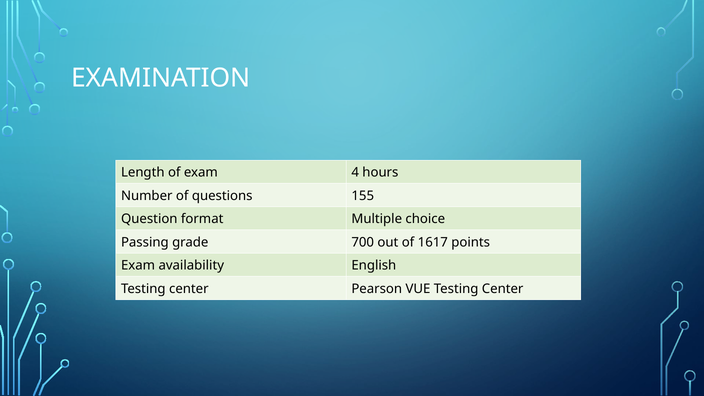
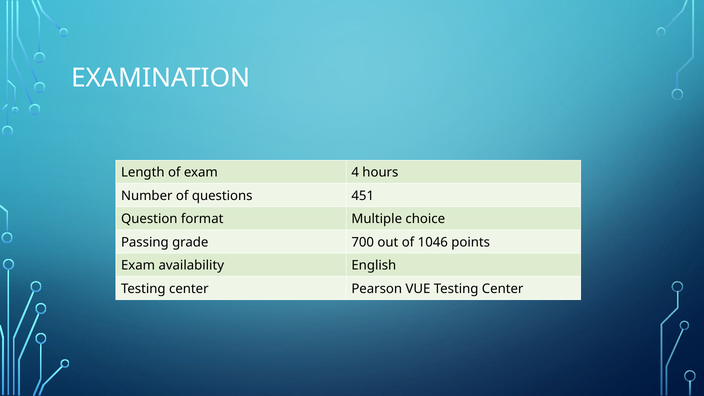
155: 155 -> 451 (363, 196)
1617: 1617 -> 1046 (433, 242)
